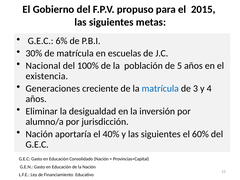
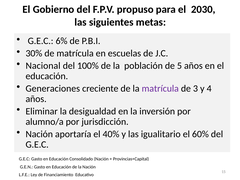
2015: 2015 -> 2030 (203, 9)
existencia: existencia -> educación (47, 76)
matrícula colour: blue -> purple (160, 88)
y las siguientes: siguientes -> igualitario (161, 134)
